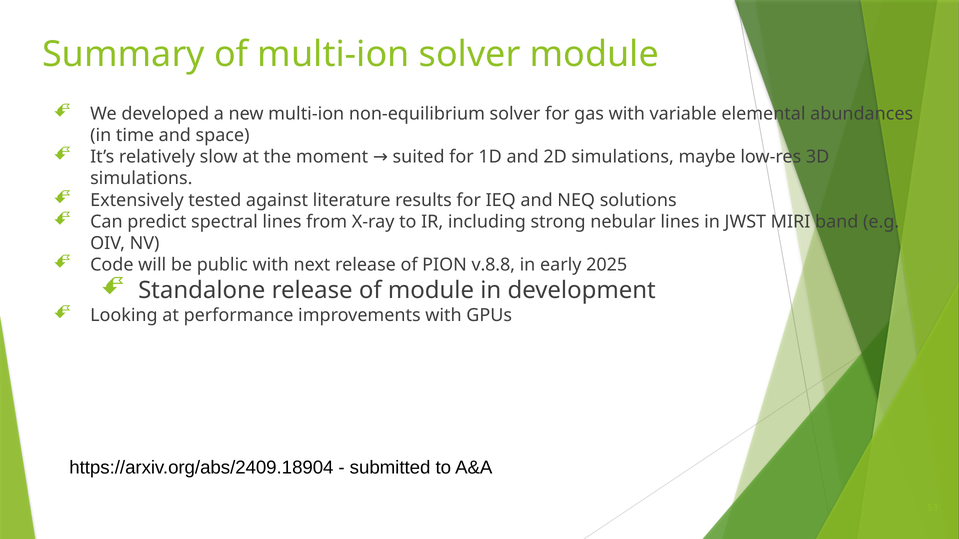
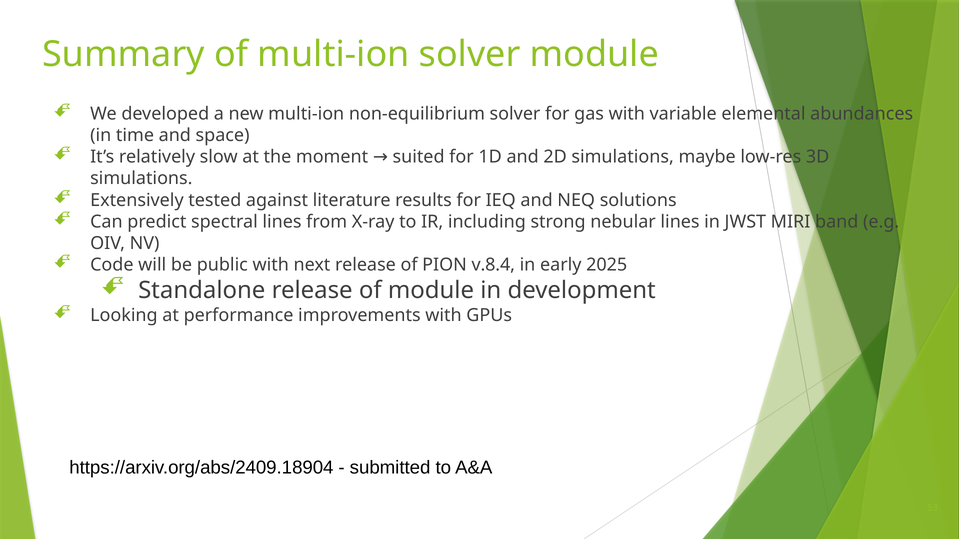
v.8.8: v.8.8 -> v.8.4 (493, 265)
